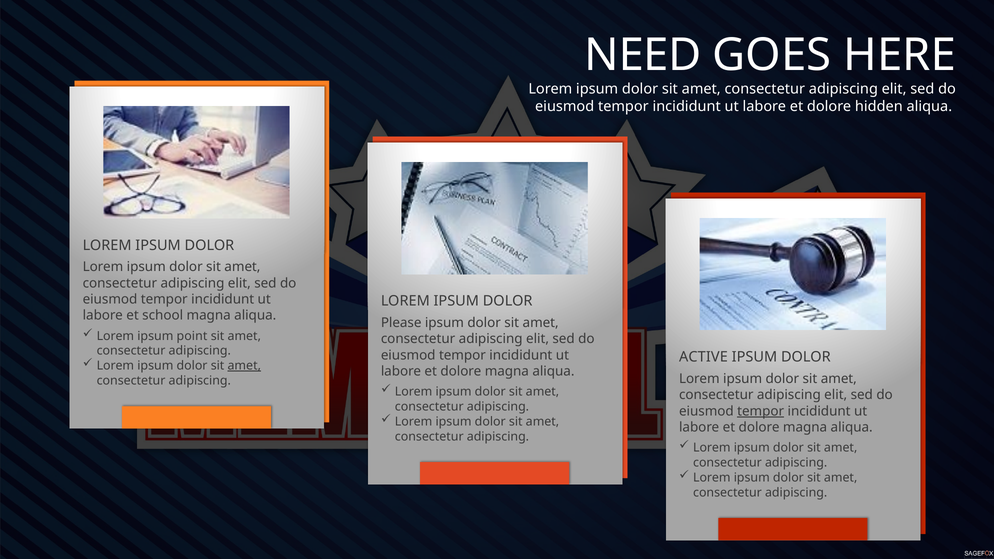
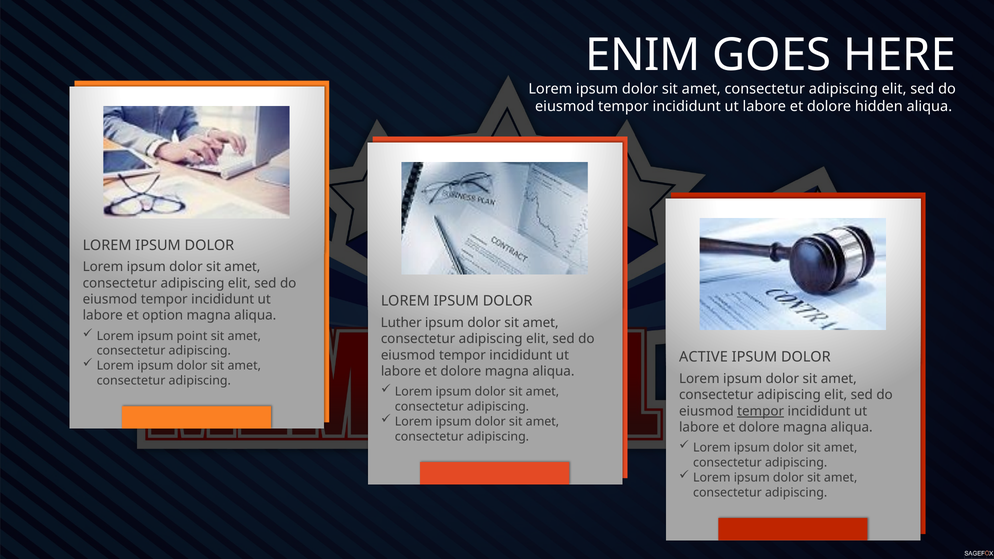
NEED: NEED -> ENIM (643, 55)
school: school -> option (163, 316)
Please: Please -> Luther (401, 323)
amet underline: present -> none (244, 366)
